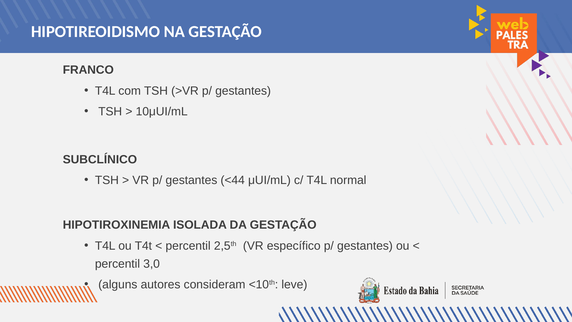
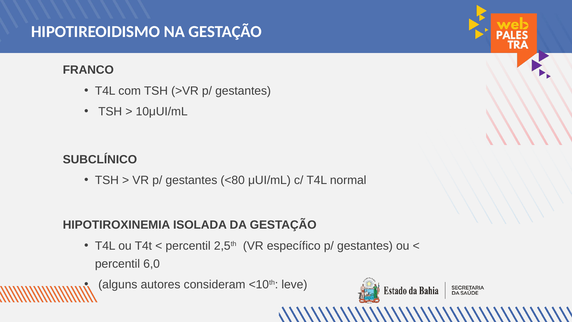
<44: <44 -> <80 (233, 180)
3,0: 3,0 -> 6,0 (152, 264)
